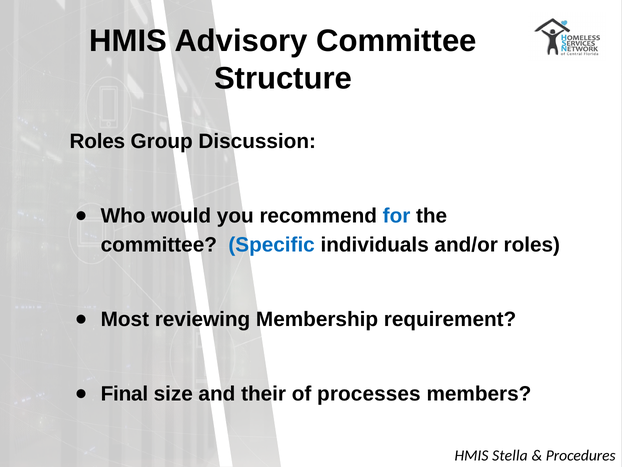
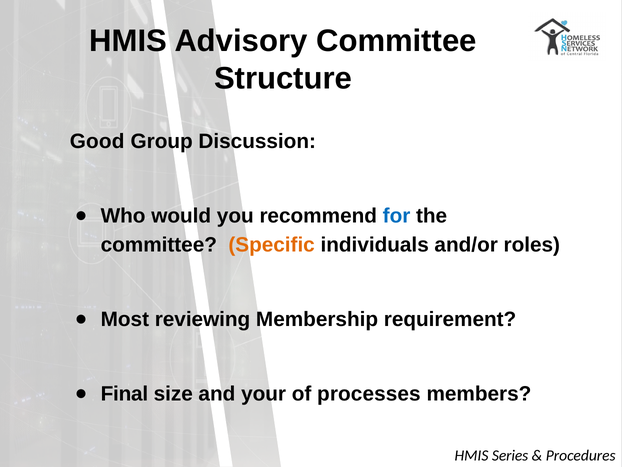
Roles: Roles -> Good (97, 141)
Specific colour: blue -> orange (272, 244)
their: their -> your (264, 393)
Stella: Stella -> Series (510, 455)
